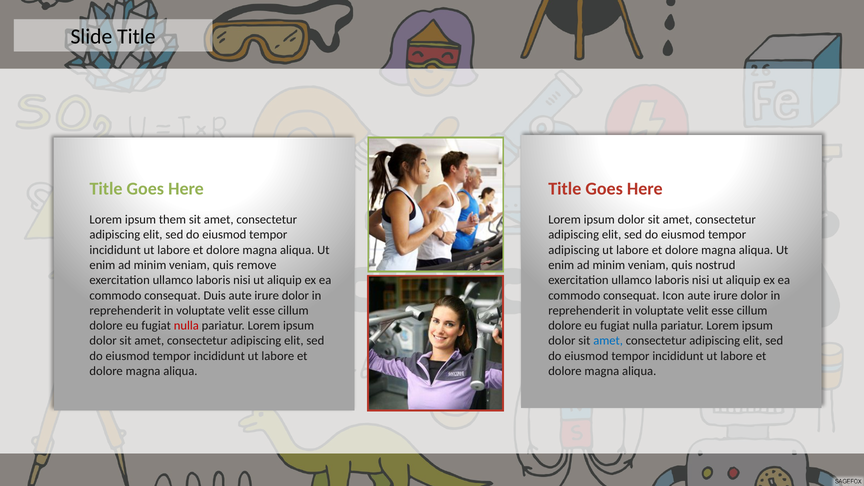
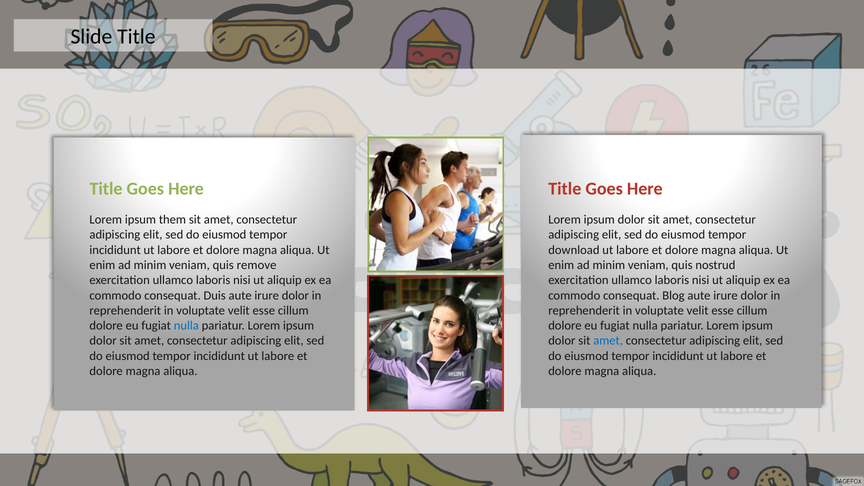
adipiscing: adipiscing -> download (574, 250)
Icon: Icon -> Blog (673, 295)
nulla colour: red -> blue (186, 326)
